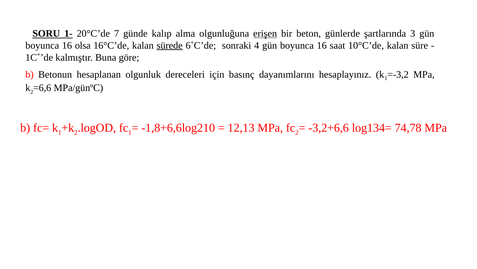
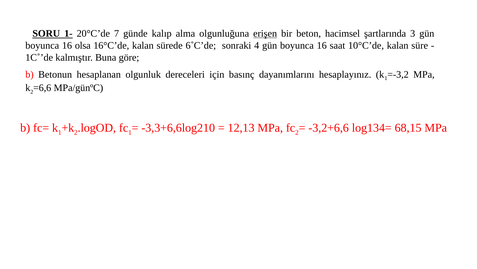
günlerde: günlerde -> hacimsel (343, 33)
sürede underline: present -> none (170, 45)
-1,8+6,6log210: -1,8+6,6log210 -> -3,3+6,6log210 (178, 128)
74,78: 74,78 -> 68,15 (408, 128)
